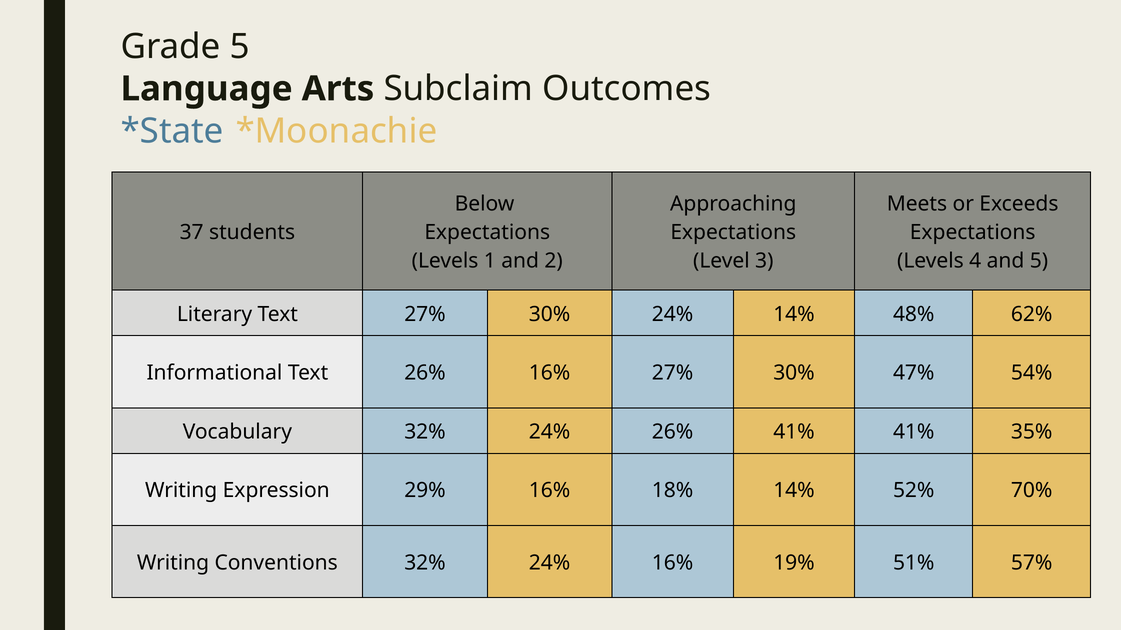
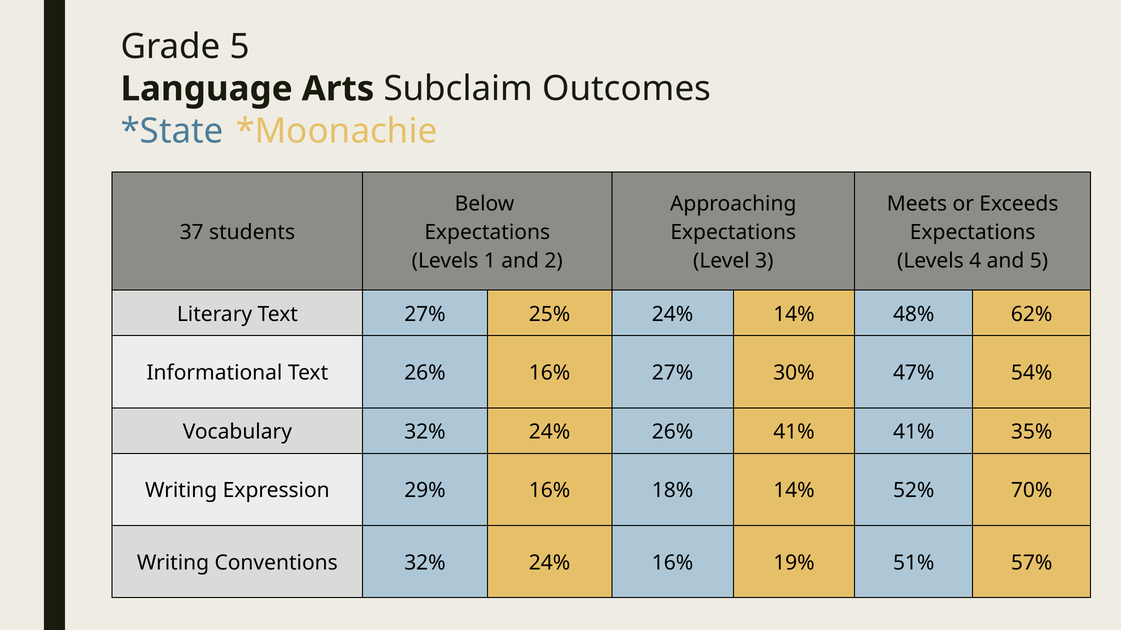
Text 27% 30%: 30% -> 25% (550, 314)
